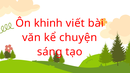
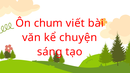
khinh: khinh -> chum (48, 23)
